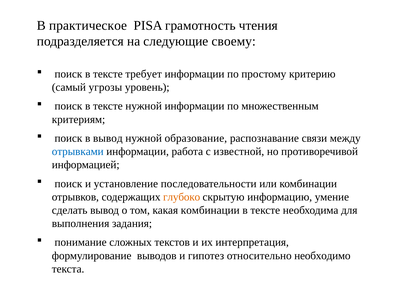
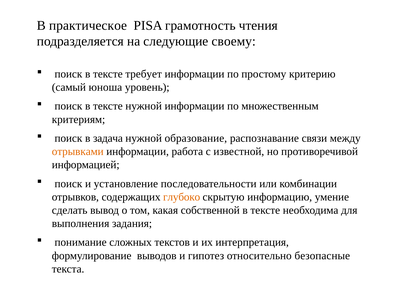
угрозы: угрозы -> юноша (105, 87)
в вывод: вывод -> задача (108, 138)
отрывками colour: blue -> orange (78, 152)
какая комбинации: комбинации -> собственной (210, 210)
необходимо: необходимо -> безопасные (322, 256)
